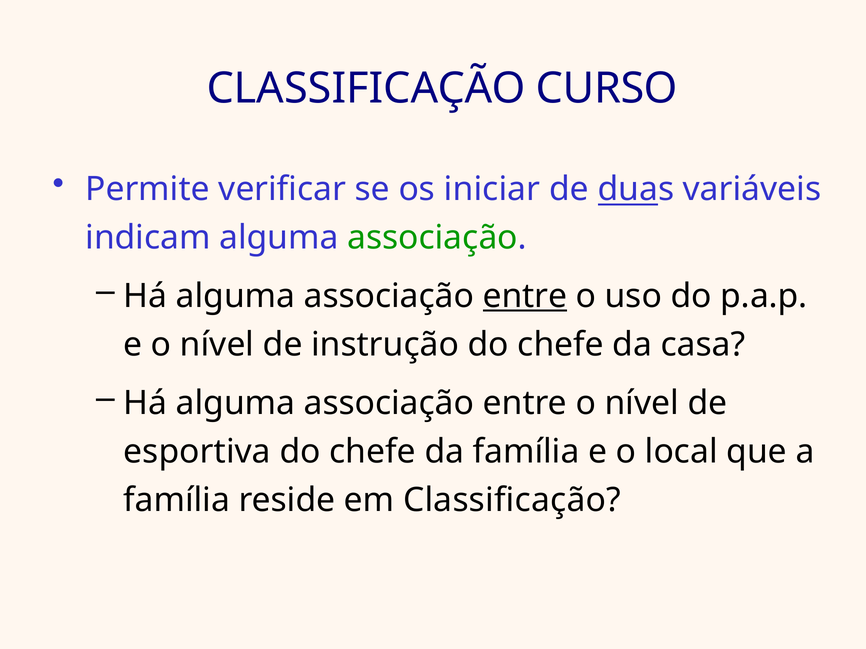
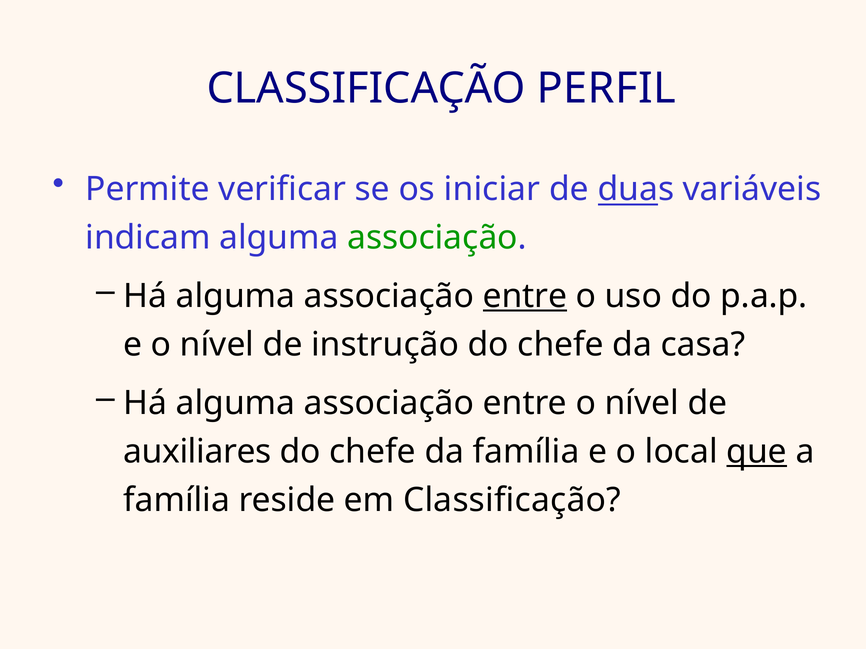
CURSO: CURSO -> PERFIL (606, 89)
esportiva: esportiva -> auxiliares (197, 452)
que underline: none -> present (757, 452)
